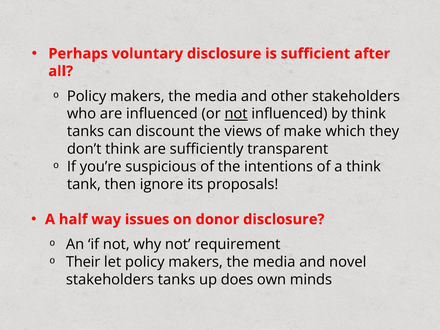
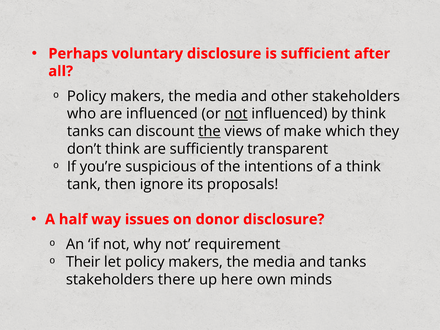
the underline: none -> present (209, 131)
and novel: novel -> tanks (348, 262)
stakeholders tanks: tanks -> there (176, 280)
does: does -> here (237, 280)
